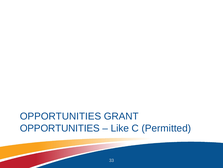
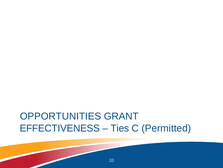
OPPORTUNITIES: OPPORTUNITIES -> EFFECTIVENESS (60, 128)
Like: Like -> Ties (120, 128)
